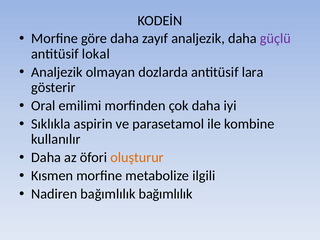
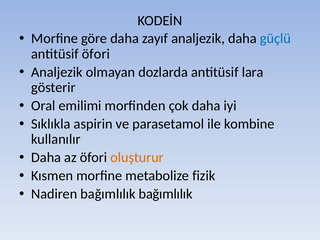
güçlü colour: purple -> blue (275, 38)
antitüsif lokal: lokal -> öfori (96, 54)
ilgili: ilgili -> fizik (204, 176)
